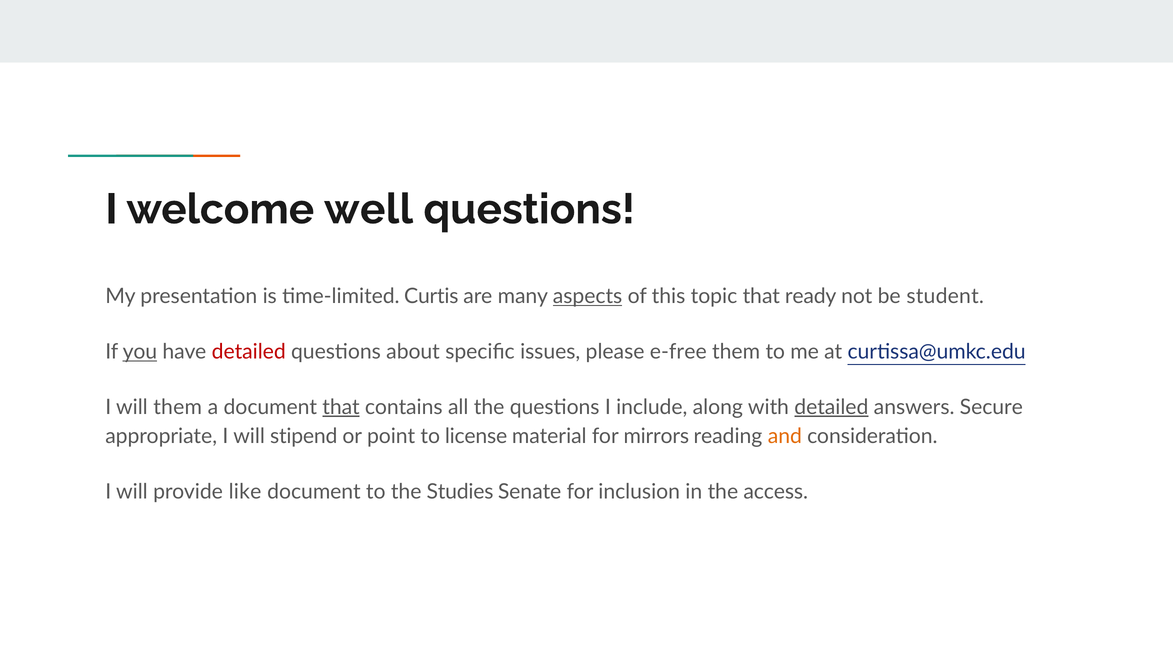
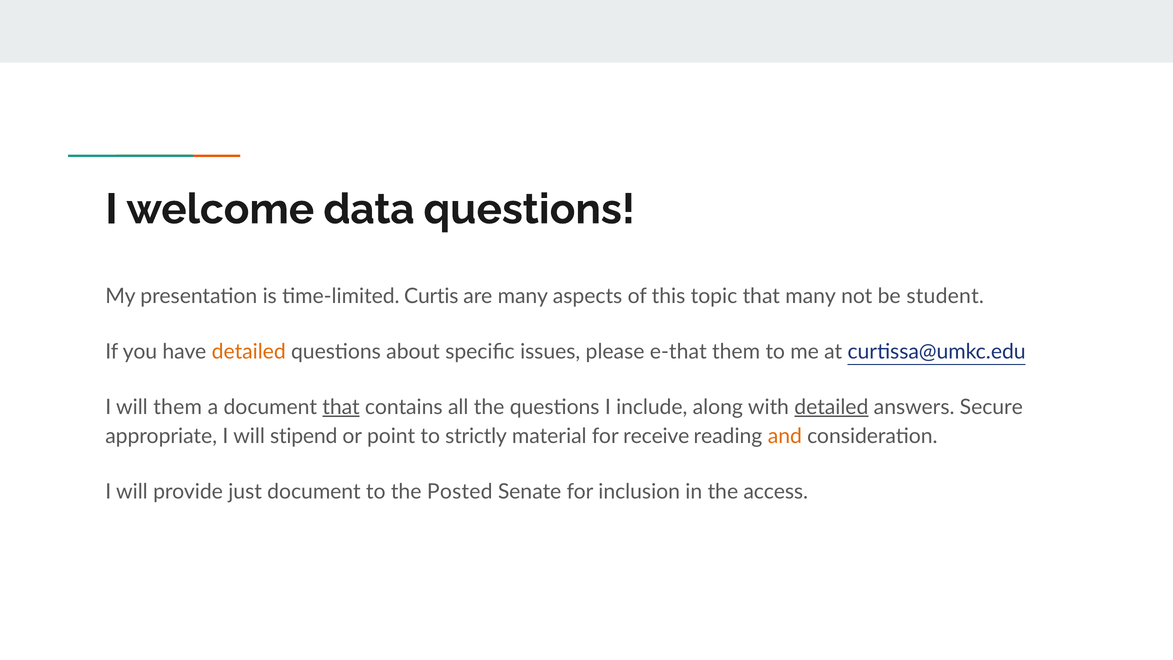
well: well -> data (369, 209)
aspects underline: present -> none (588, 296)
that ready: ready -> many (811, 296)
you underline: present -> none (140, 352)
detailed colour: red -> orange (249, 352)
e-free: e-free -> e-that (678, 352)
license: license -> strictly (476, 436)
mirrors: mirrors -> receive (656, 436)
like: like -> just (245, 491)
Studies: Studies -> Posted (460, 491)
